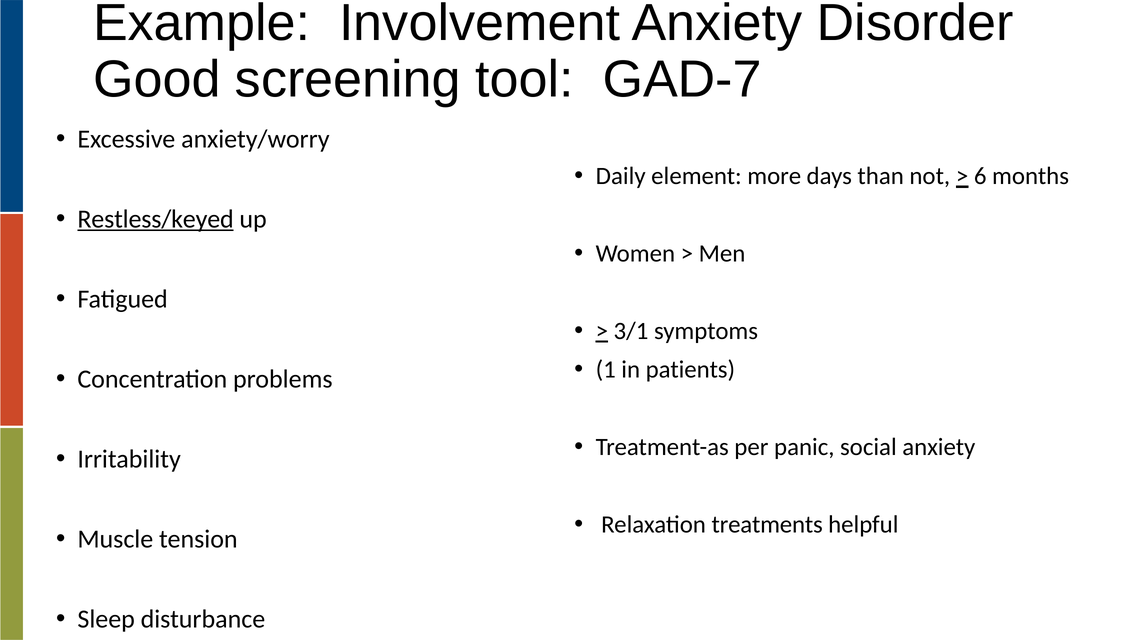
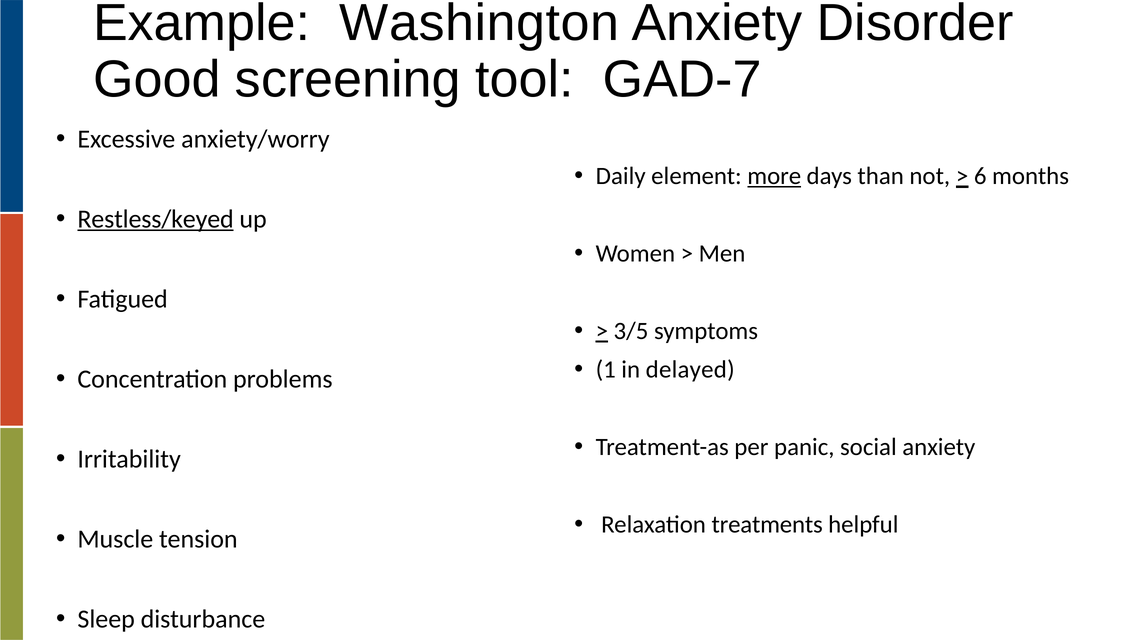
Involvement: Involvement -> Washington (479, 23)
more underline: none -> present (774, 176)
3/1: 3/1 -> 3/5 (631, 331)
patients: patients -> delayed (690, 369)
